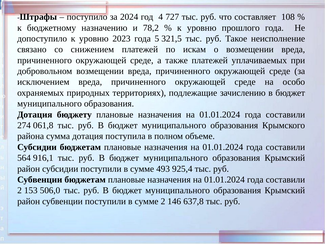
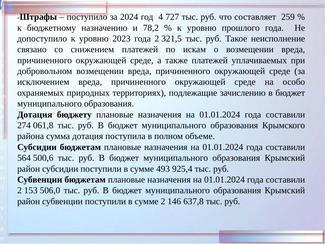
108: 108 -> 259 (288, 17)
года 5: 5 -> 2 (157, 39)
916,1: 916,1 -> 500,6 (43, 158)
